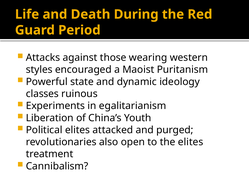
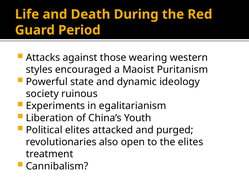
classes: classes -> society (42, 94)
